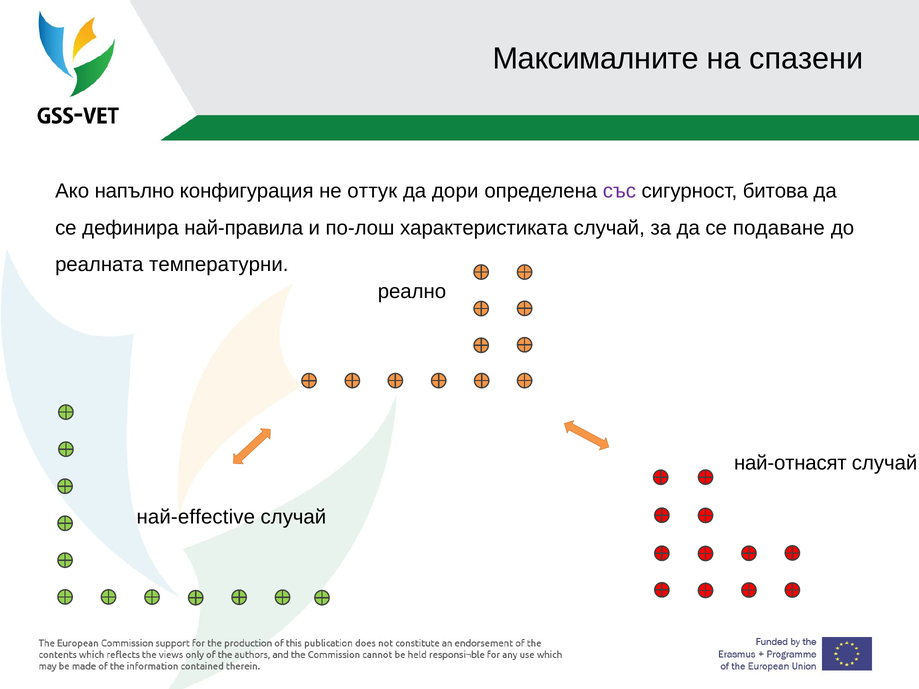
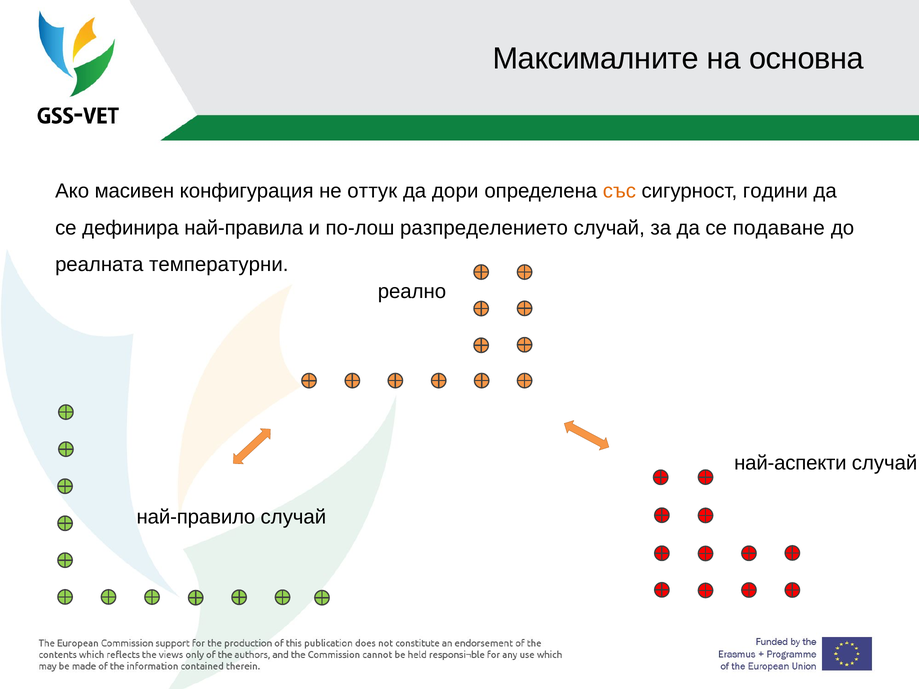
спазени: спазени -> основна (807, 59)
напълно: напълно -> масивен (134, 191)
със colour: purple -> orange (619, 191)
битова: битова -> години (775, 191)
характеристиката: характеристиката -> разпределението (484, 228)
най-отнасят: най-отнасят -> най-аспекти (790, 463)
най-effective: най-effective -> най-правило (196, 517)
